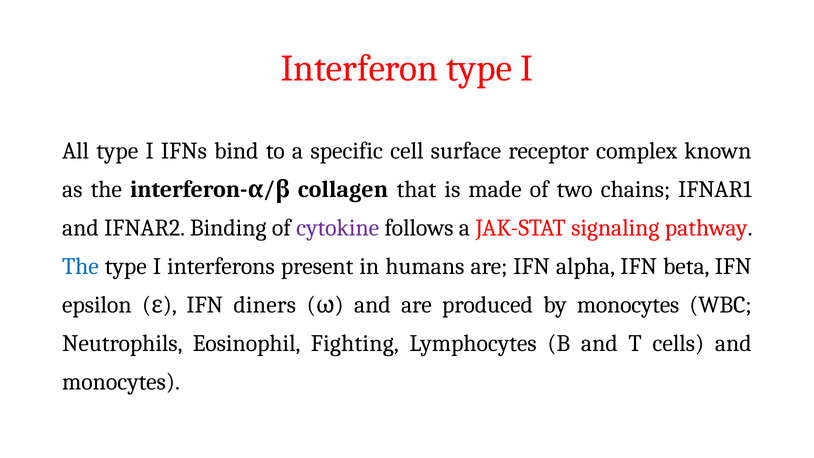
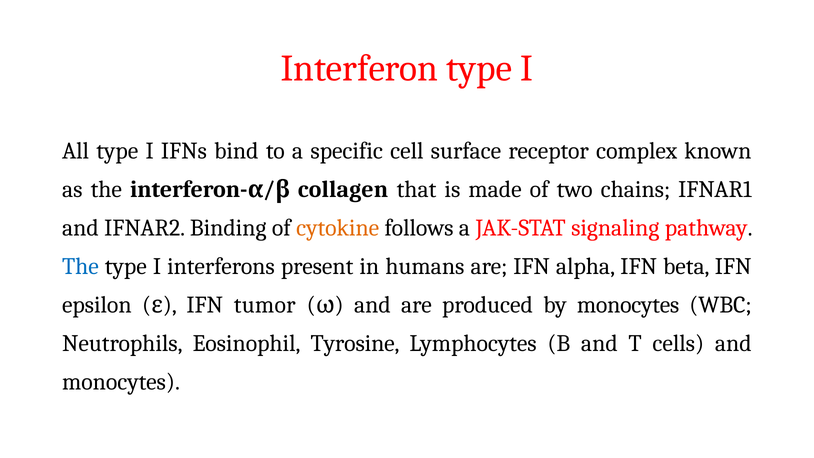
cytokine colour: purple -> orange (338, 228)
diners: diners -> tumor (265, 305)
Fighting: Fighting -> Tyrosine (355, 343)
